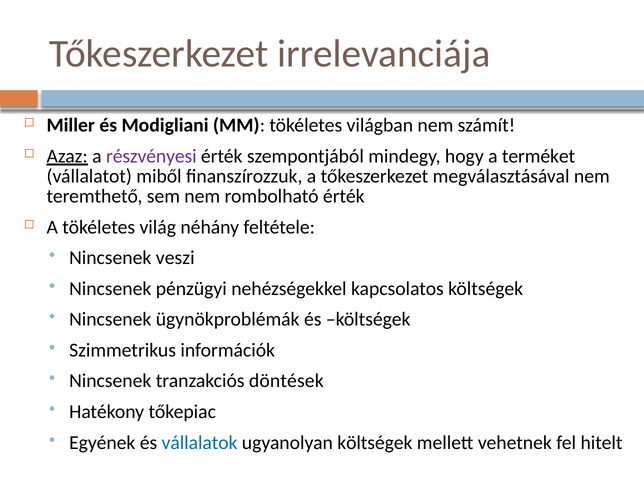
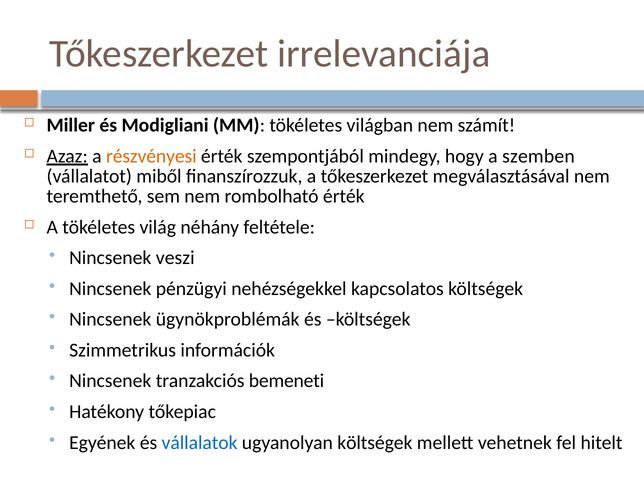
részvényesi colour: purple -> orange (151, 156)
terméket: terméket -> szemben (538, 156)
döntések: döntések -> bemeneti (287, 381)
